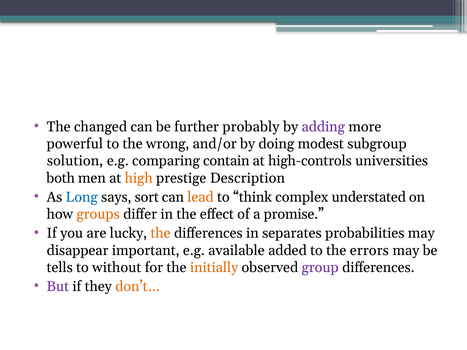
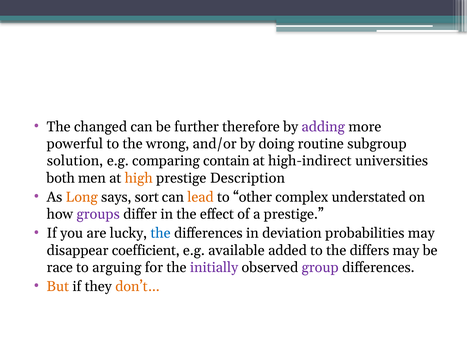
probably: probably -> therefore (251, 127)
modest: modest -> routine (321, 144)
high-controls: high-controls -> high-indirect (310, 161)
Long colour: blue -> orange (82, 197)
think: think -> other (253, 197)
groups colour: orange -> purple (98, 214)
a promise: promise -> prestige (294, 214)
the colour: orange -> blue (161, 233)
separates: separates -> deviation (292, 233)
important: important -> coefficient (146, 251)
errors: errors -> differs (369, 251)
tells: tells -> race (60, 268)
without: without -> arguing (117, 268)
initially colour: orange -> purple (214, 268)
But colour: purple -> orange (58, 287)
